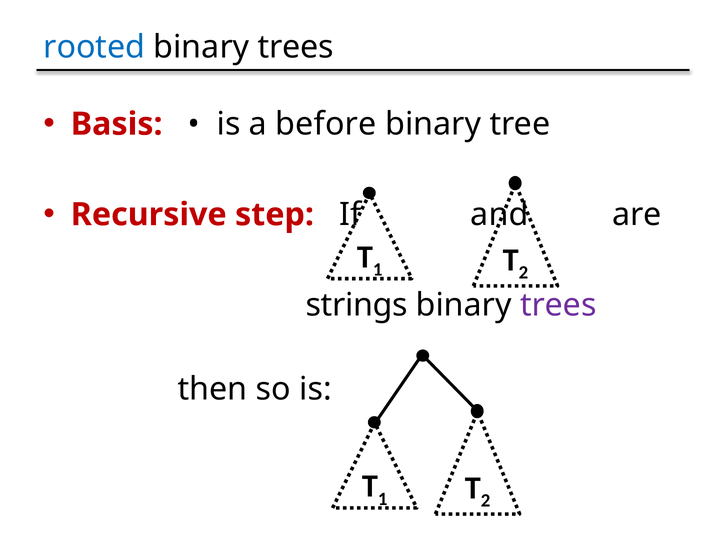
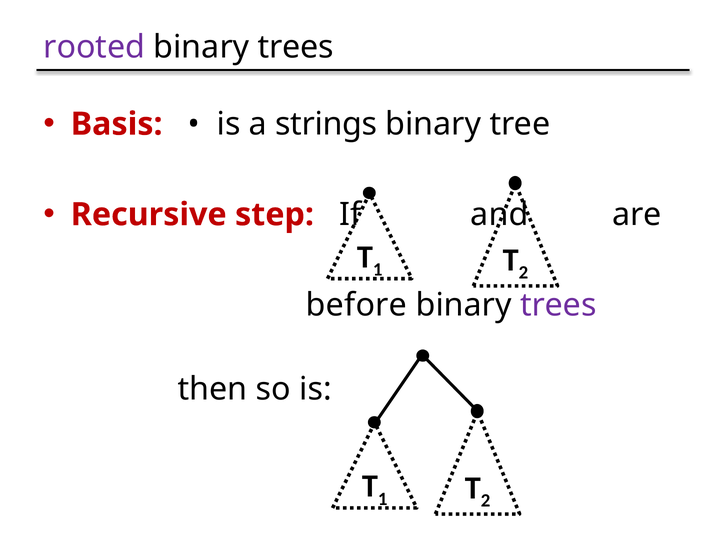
rooted colour: blue -> purple (94, 47)
before: before -> strings (326, 124)
strings: strings -> before (356, 305)
